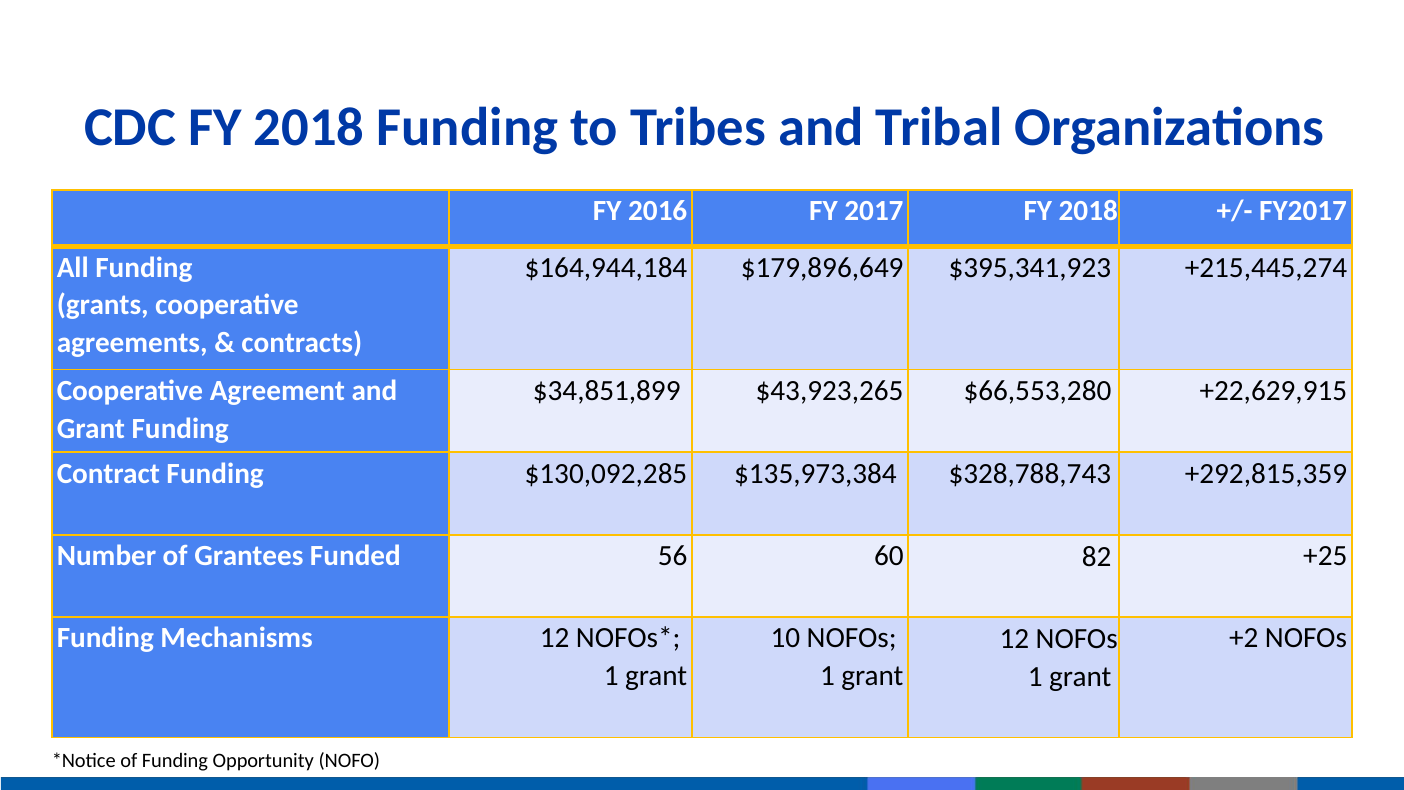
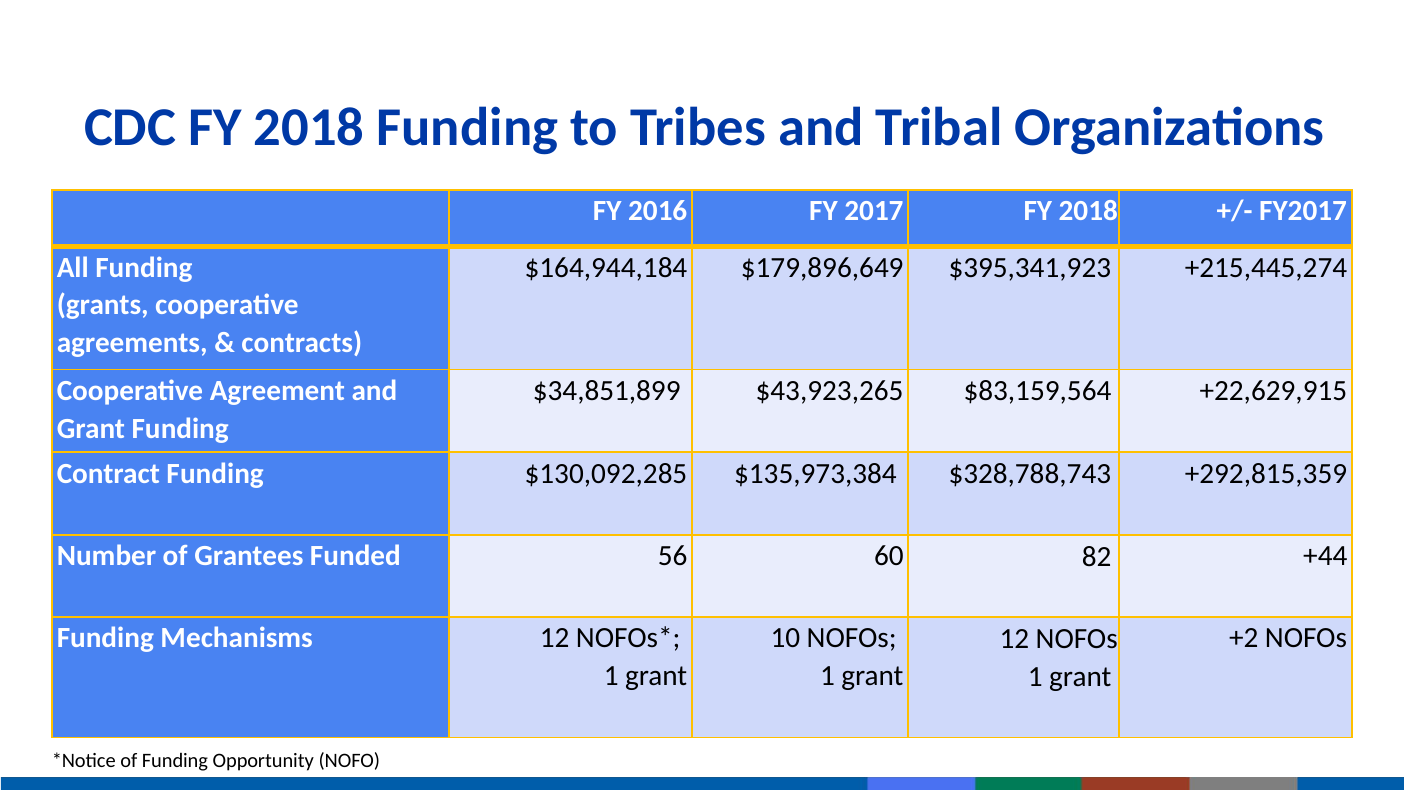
$66,553,280: $66,553,280 -> $83,159,564 (1037, 391)
+25: +25 -> +44 (1325, 556)
